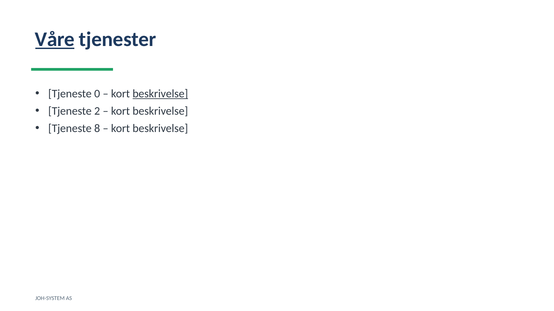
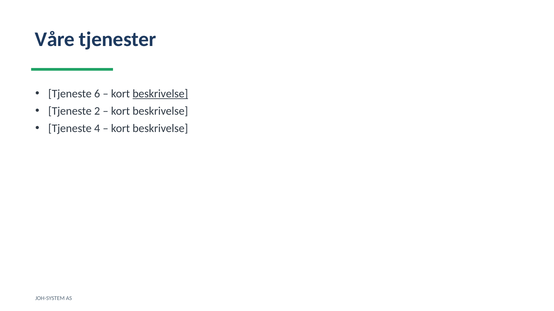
Våre underline: present -> none (55, 40)
0: 0 -> 6 (97, 94)
8: 8 -> 4 (97, 128)
